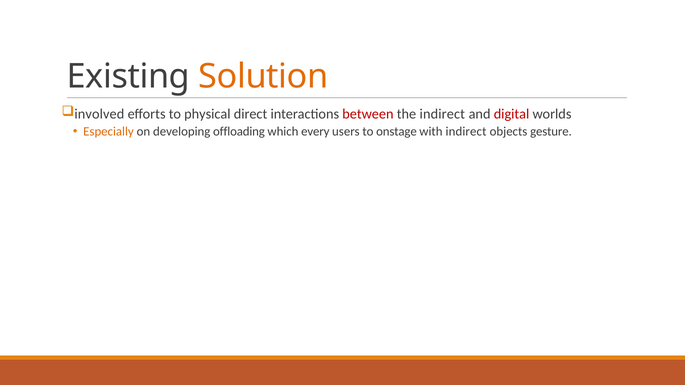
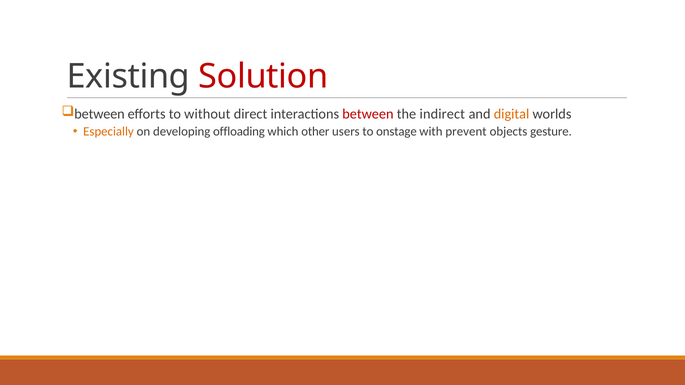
Solution colour: orange -> red (263, 77)
involved: involved -> between (100, 114)
physical: physical -> without (207, 114)
digital colour: red -> orange (512, 114)
every: every -> other (315, 131)
with indirect: indirect -> prevent (466, 131)
